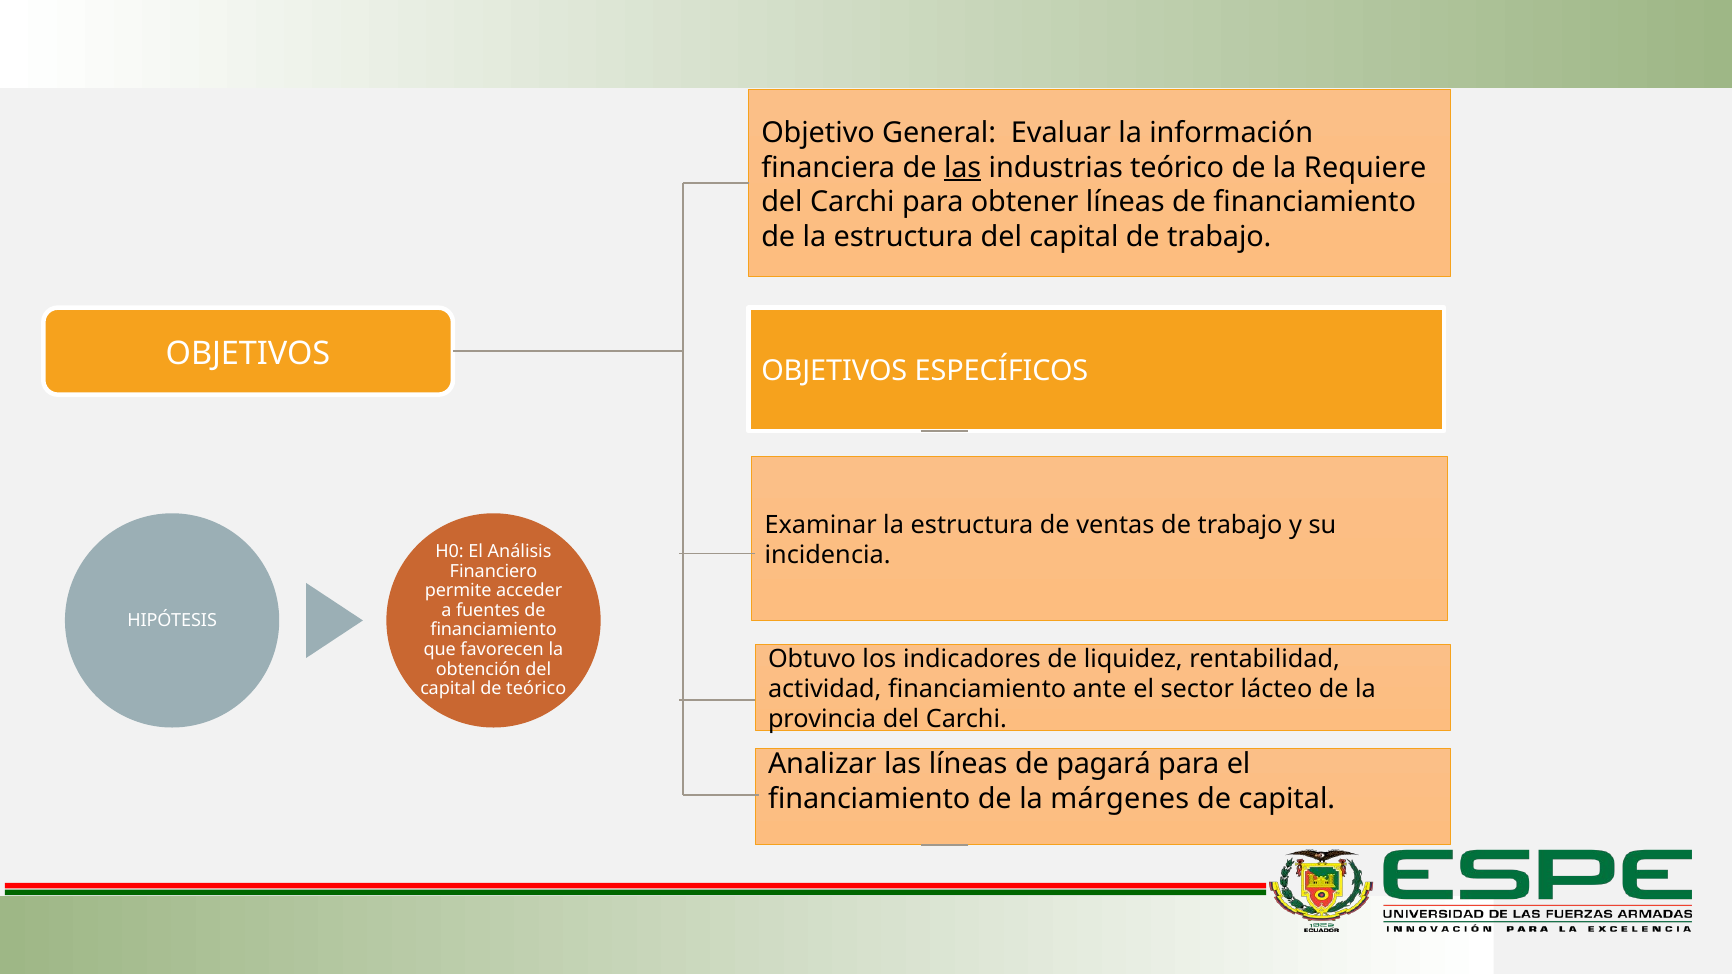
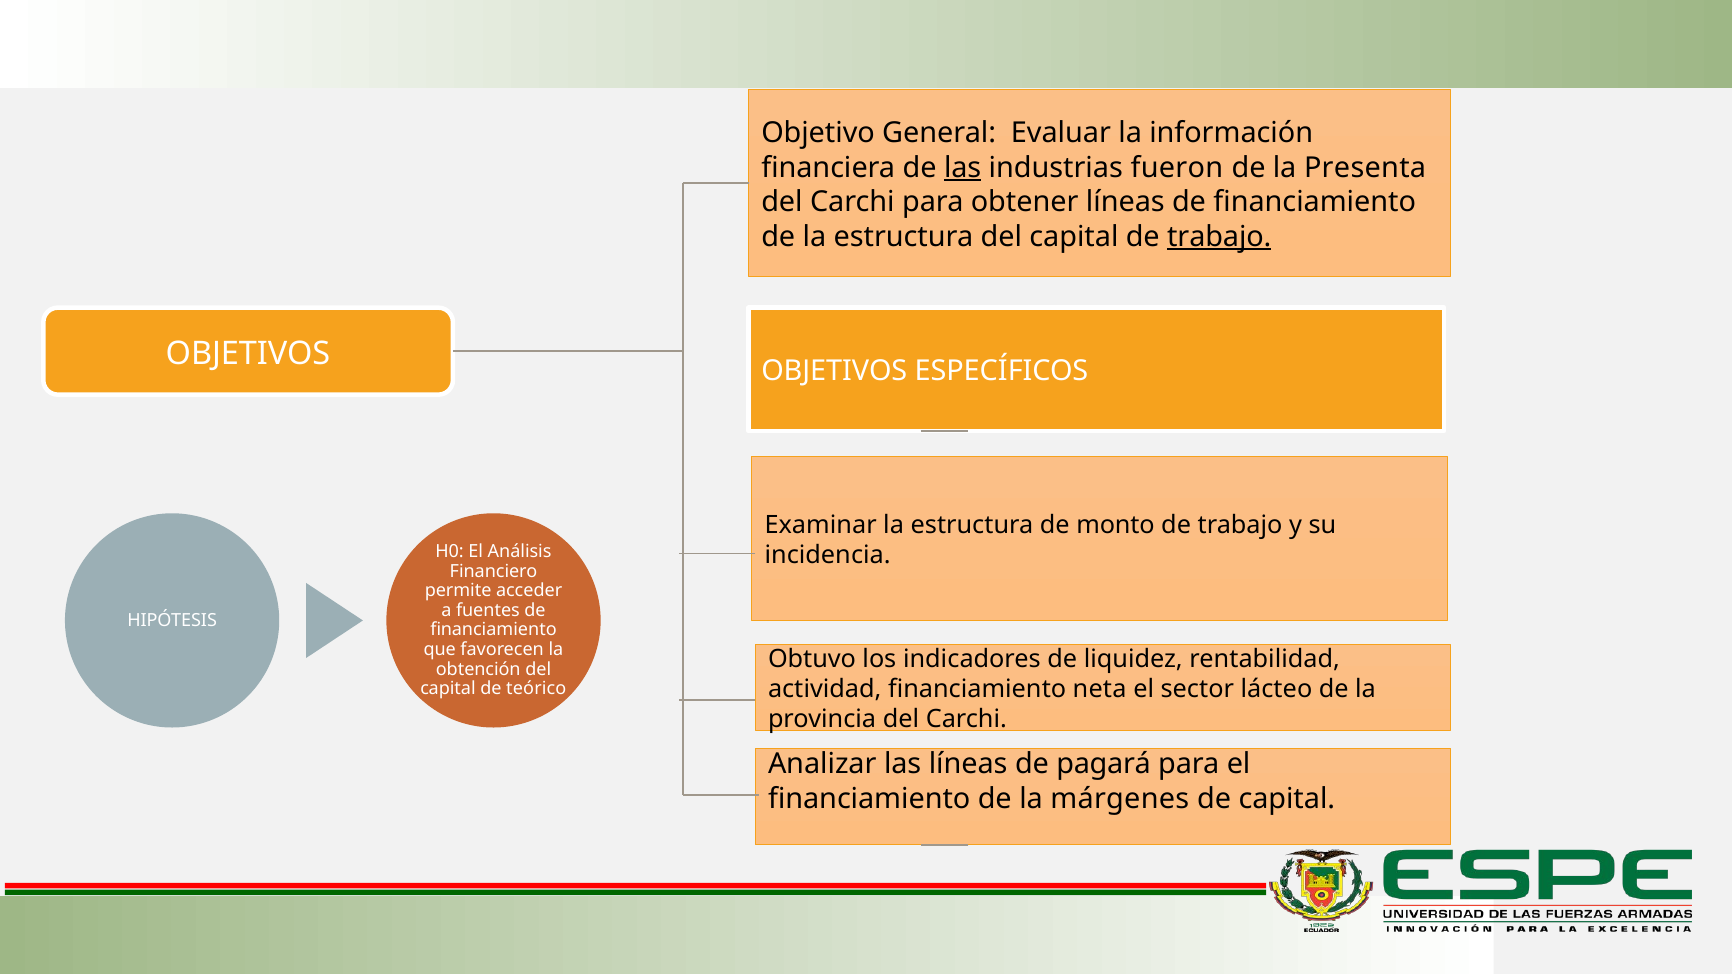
industrias teórico: teórico -> fueron (1177, 168)
Requiere: Requiere -> Presenta (1365, 168)
trabajo underline: none -> present (1219, 237)
ventas: ventas -> monto (1116, 525)
ante: ante -> neta (1100, 689)
